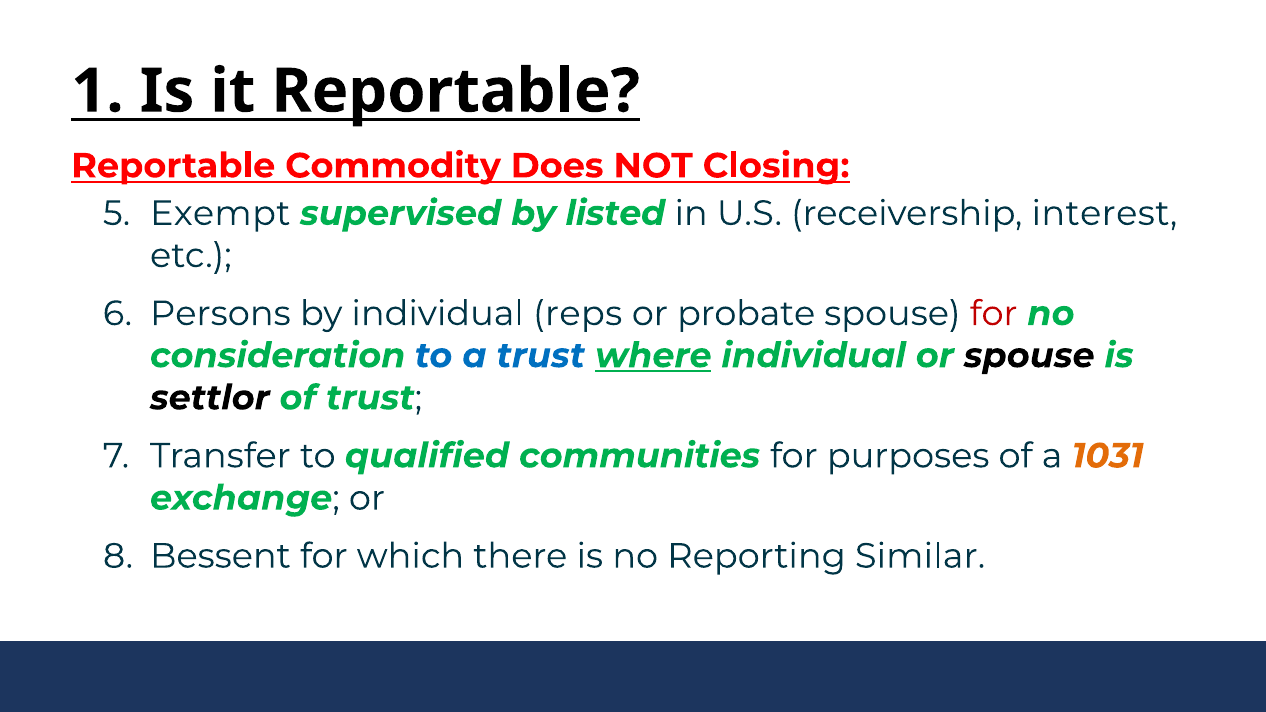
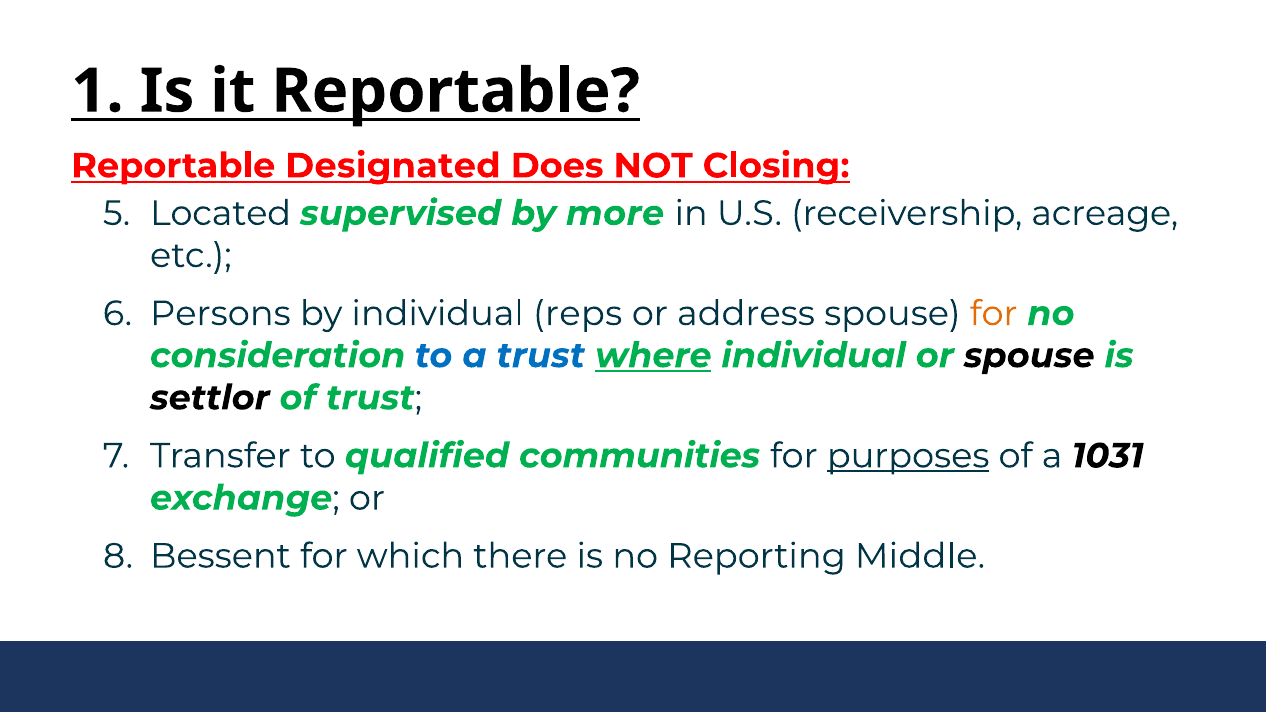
Commodity: Commodity -> Designated (393, 166)
Exempt: Exempt -> Located (221, 213)
listed: listed -> more (615, 213)
interest: interest -> acreage (1105, 213)
probate: probate -> address (746, 314)
for colour: red -> orange (994, 314)
purposes underline: none -> present (908, 456)
1031 colour: orange -> black (1108, 456)
Similar: Similar -> Middle (920, 556)
